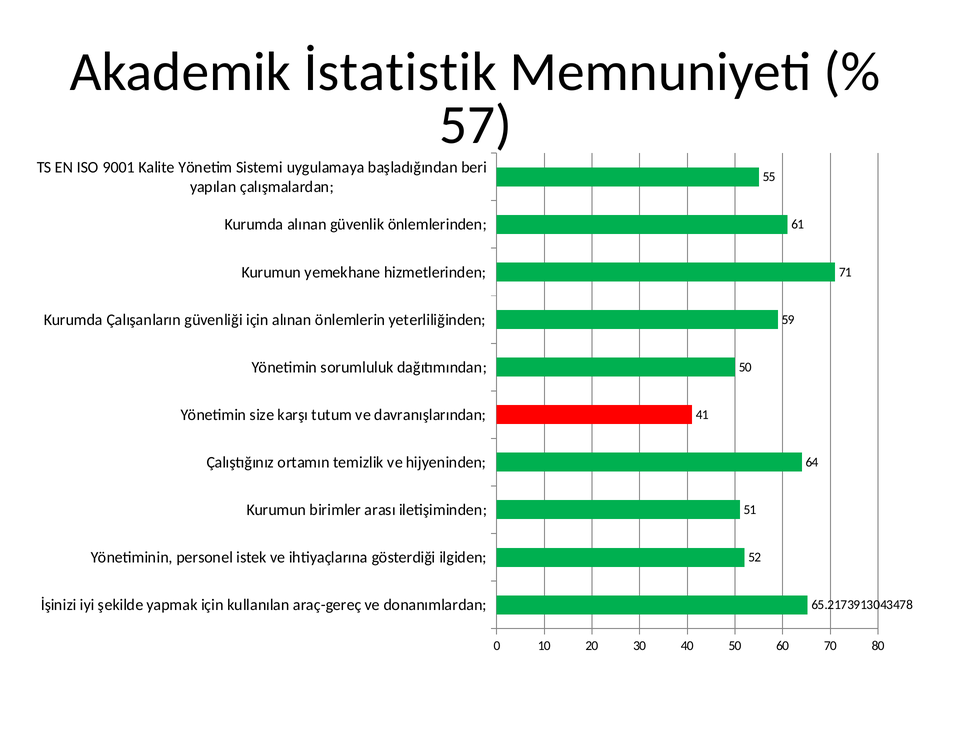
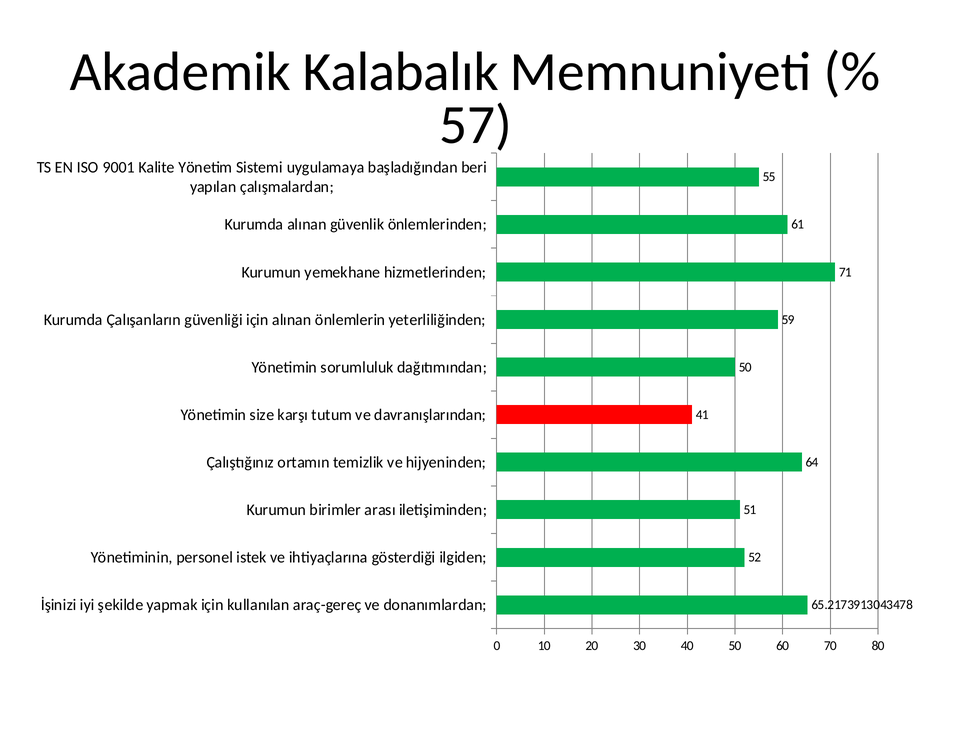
İstatistik: İstatistik -> Kalabalık (401, 72)
